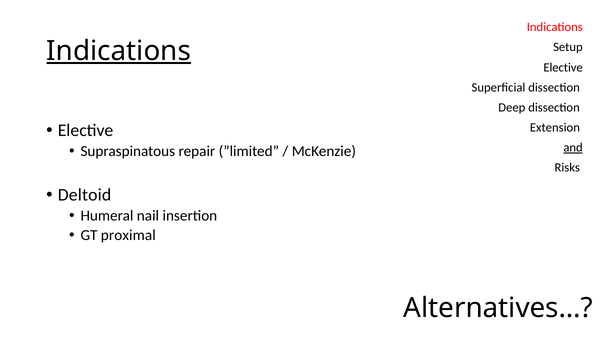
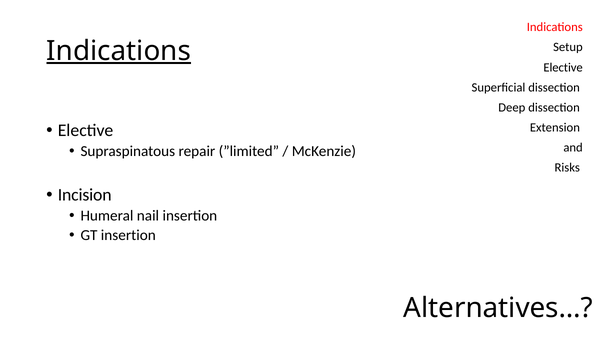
and underline: present -> none (573, 147)
Deltoid: Deltoid -> Incision (85, 195)
GT proximal: proximal -> insertion (128, 235)
